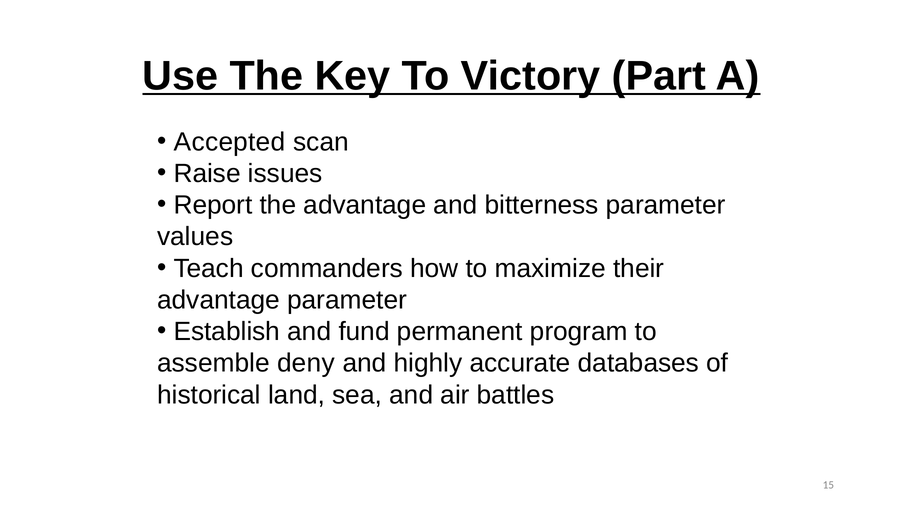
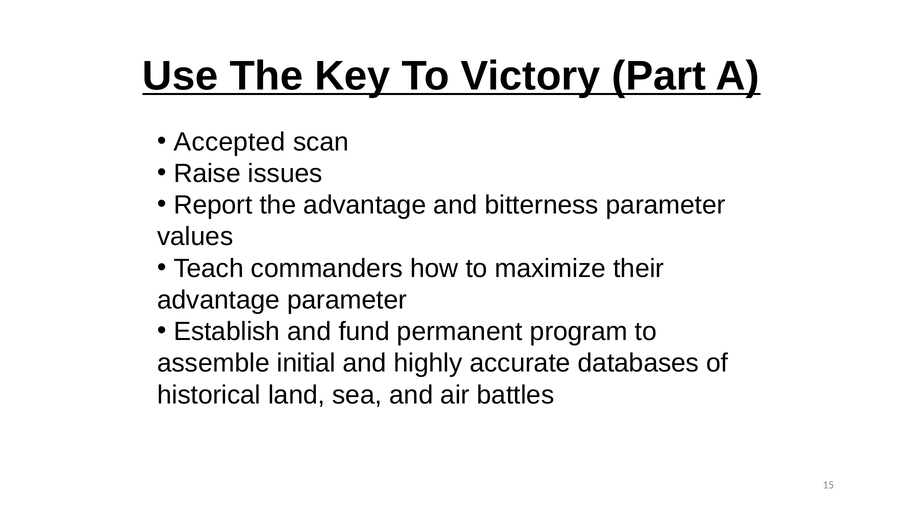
deny: deny -> initial (306, 363)
